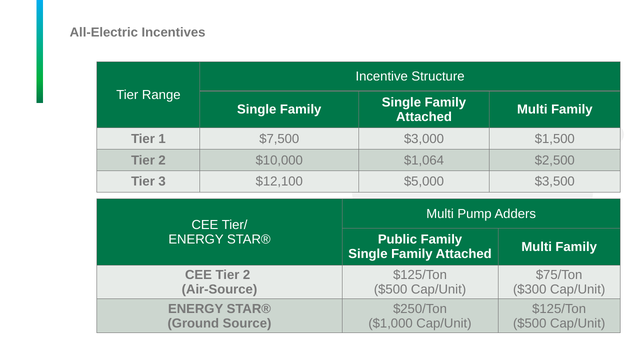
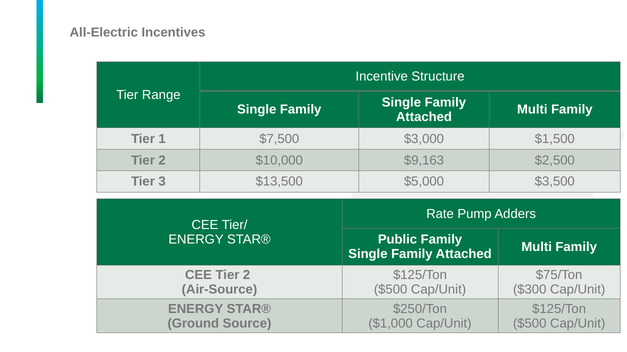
$1,064: $1,064 -> $9,163 (424, 161)
$12,100: $12,100 -> $13,500 (279, 182)
Multi: Multi -> Rate (440, 214)
